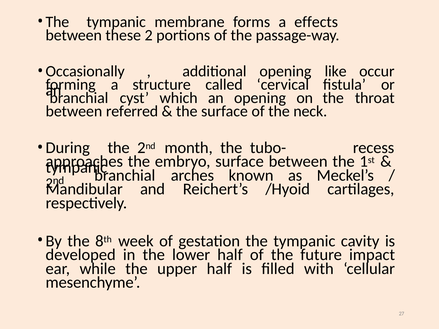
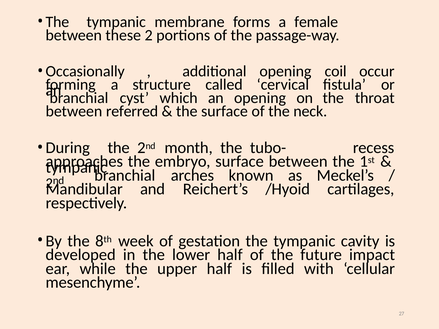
effects: effects -> female (316, 22)
like: like -> coil (336, 71)
